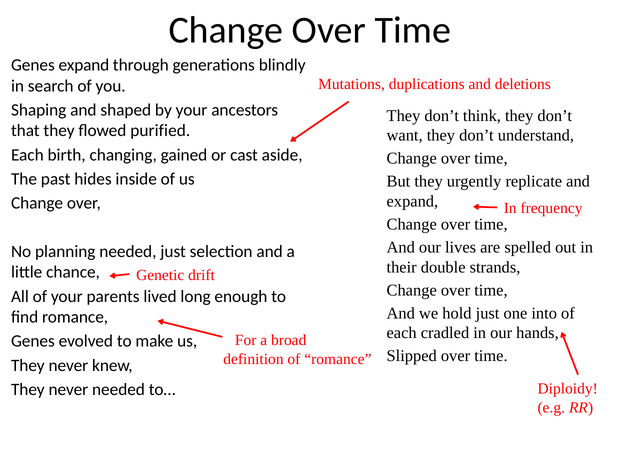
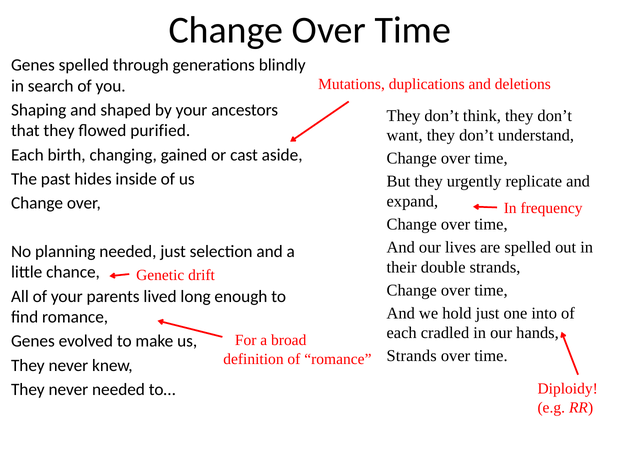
Genes expand: expand -> spelled (84, 65)
Slipped: Slipped -> Strands (412, 356)
